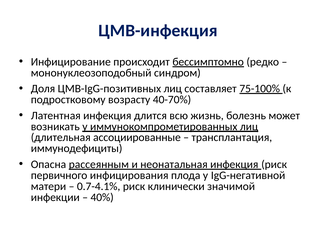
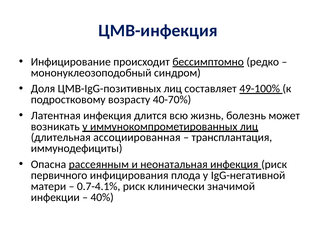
75-100%: 75-100% -> 49-100% (260, 89)
ассоциированные: ассоциированные -> ассоциированная (137, 137)
